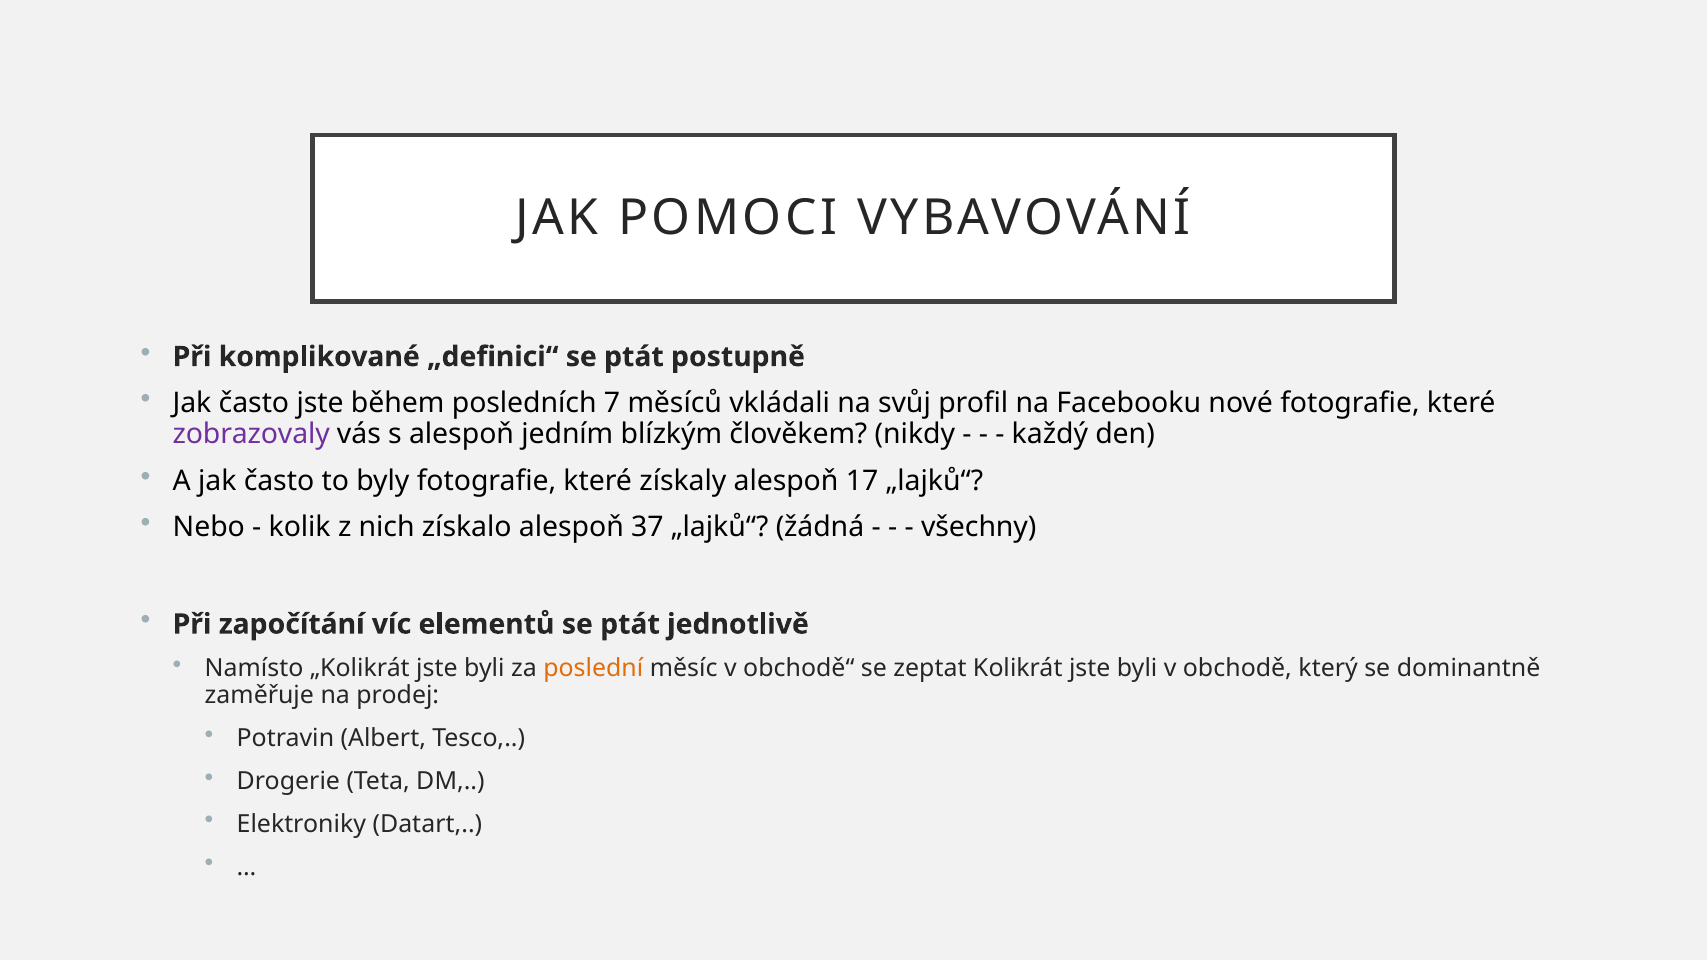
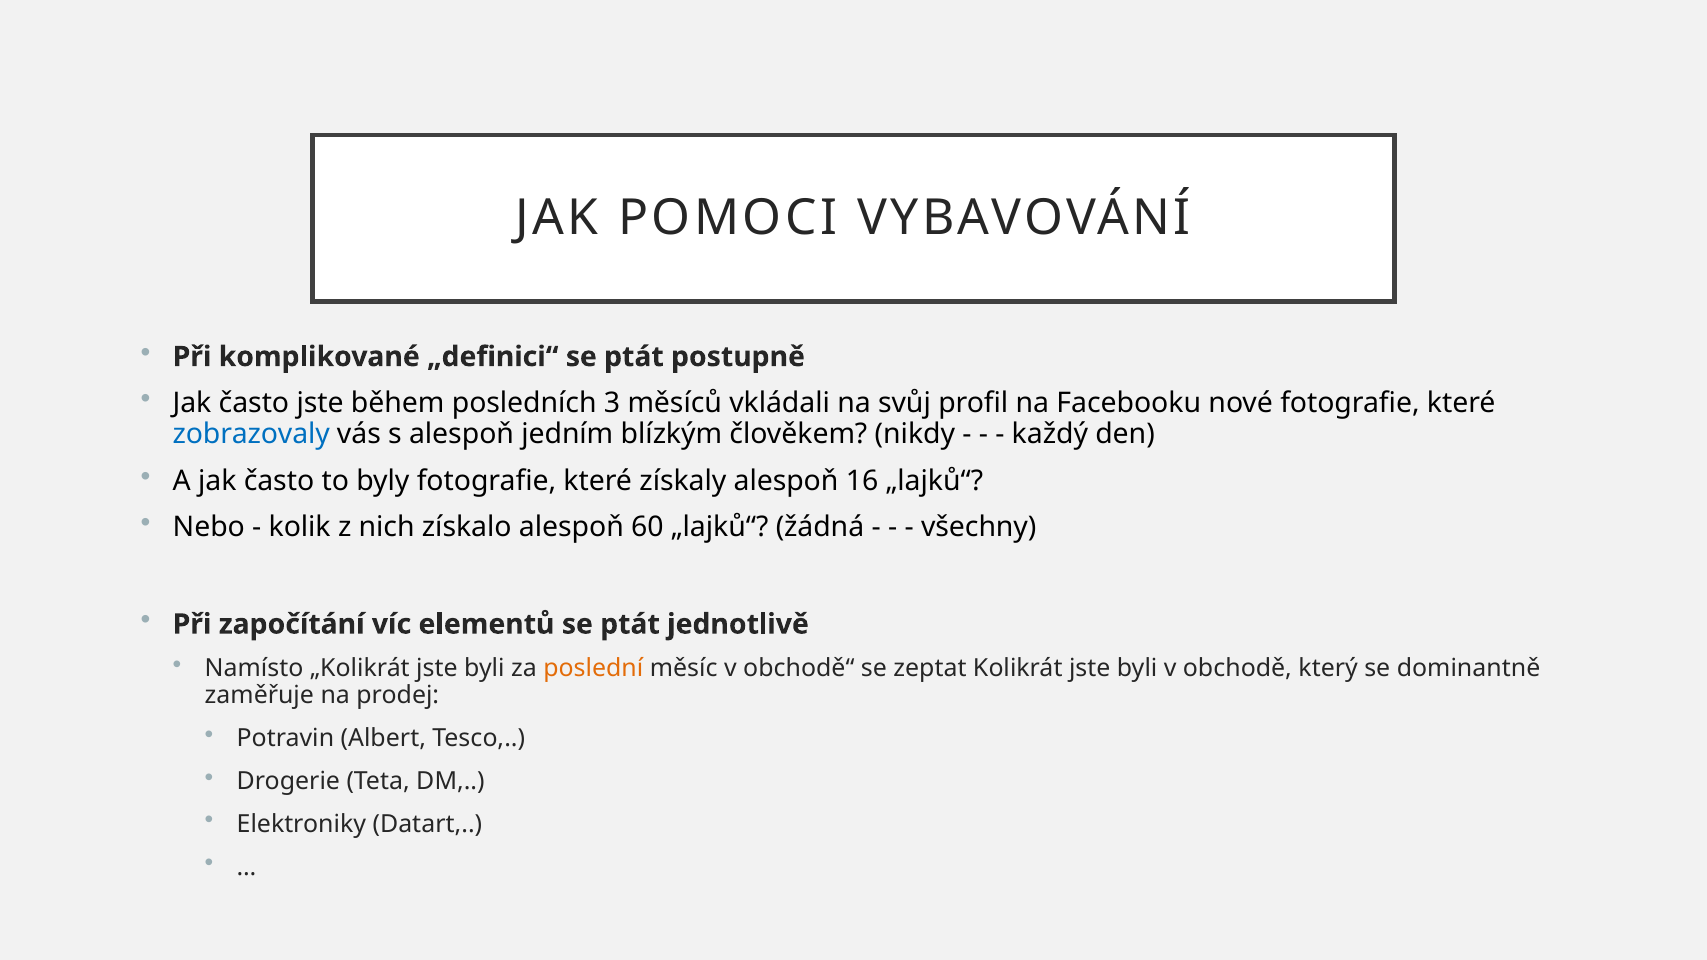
7: 7 -> 3 (612, 404)
zobrazovaly colour: purple -> blue (251, 434)
17: 17 -> 16 (862, 481)
37: 37 -> 60 (647, 528)
